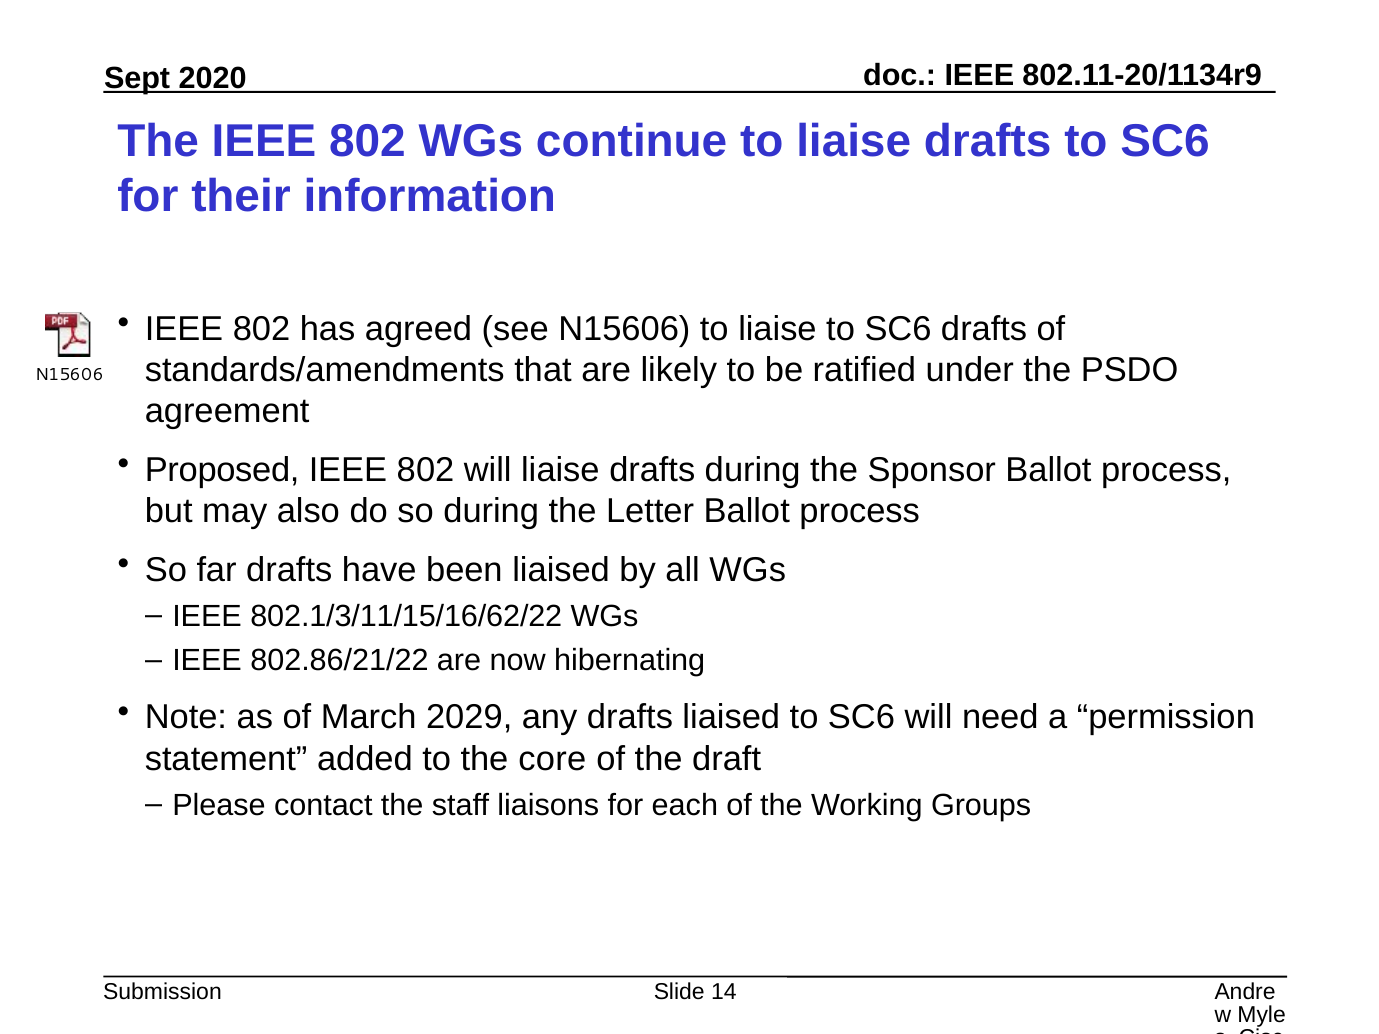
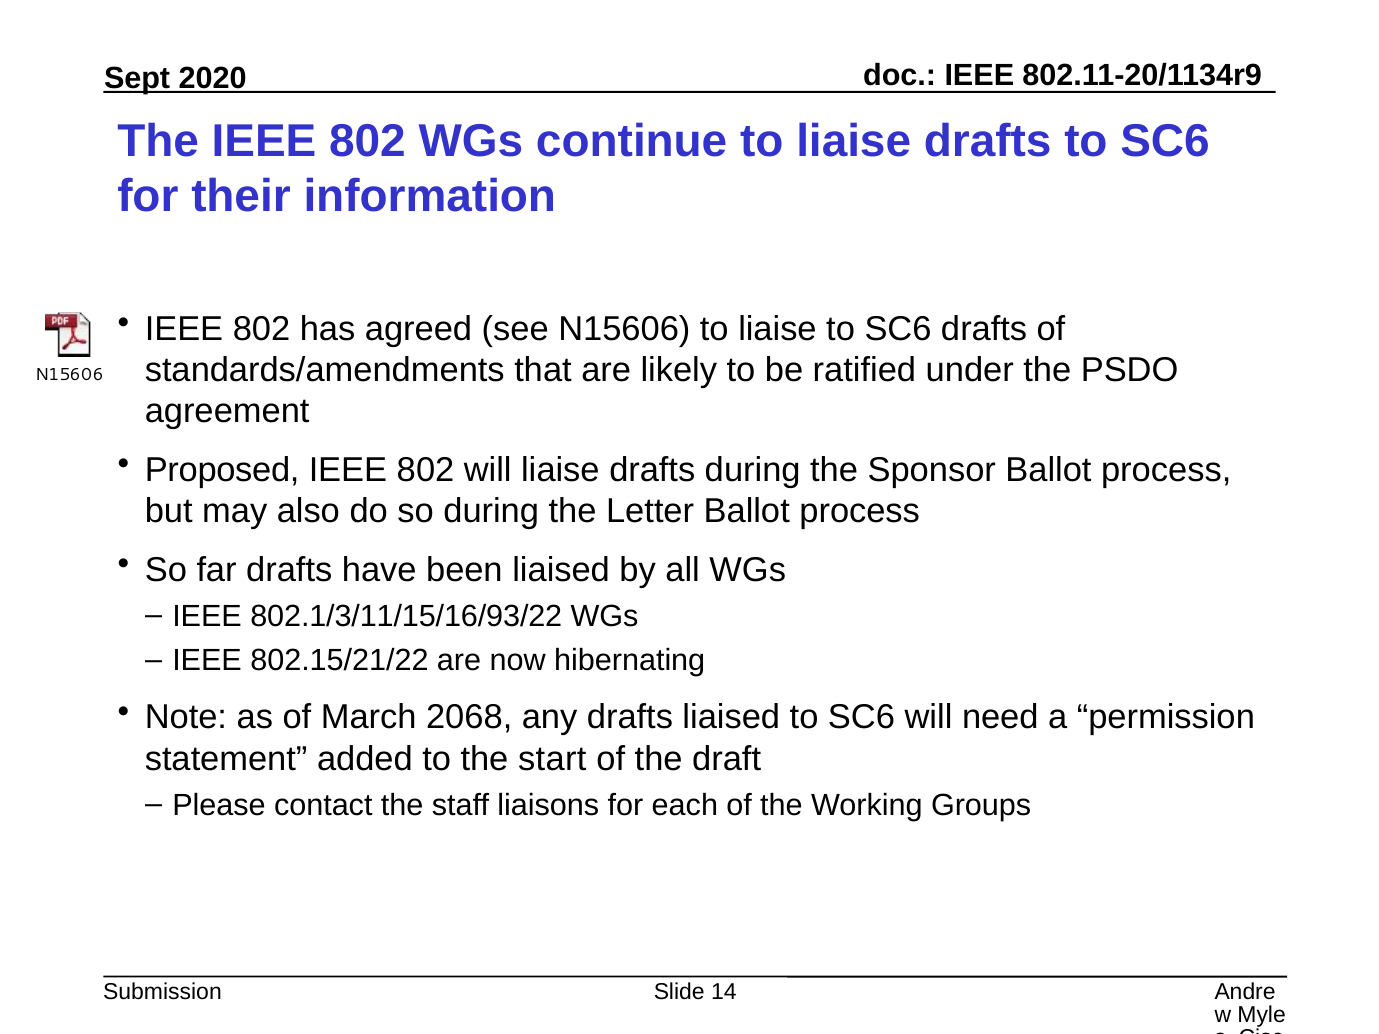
802.1/3/11/15/16/62/22: 802.1/3/11/15/16/62/22 -> 802.1/3/11/15/16/93/22 (406, 617)
802.86/21/22: 802.86/21/22 -> 802.15/21/22 (339, 661)
2029: 2029 -> 2068 (469, 718)
core: core -> start (552, 759)
